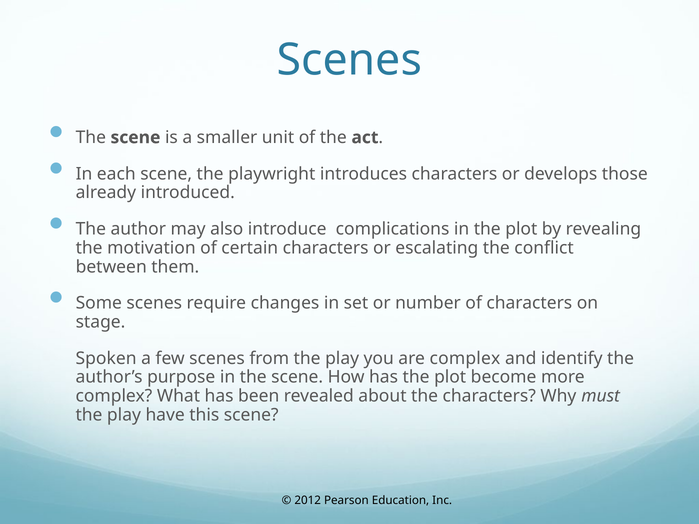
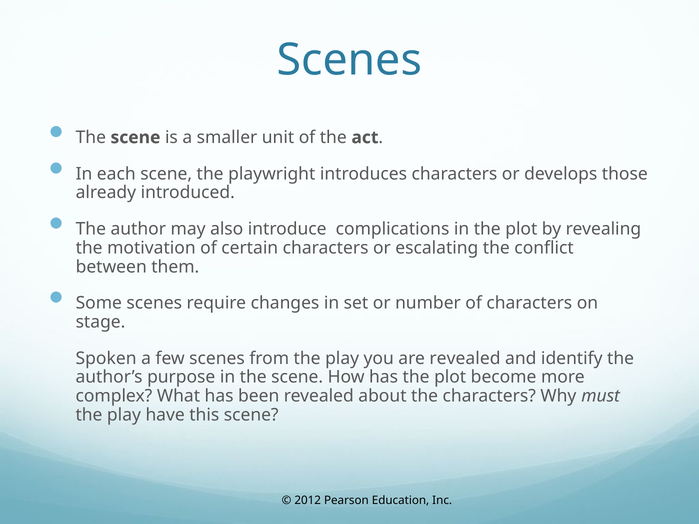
are complex: complex -> revealed (465, 358)
